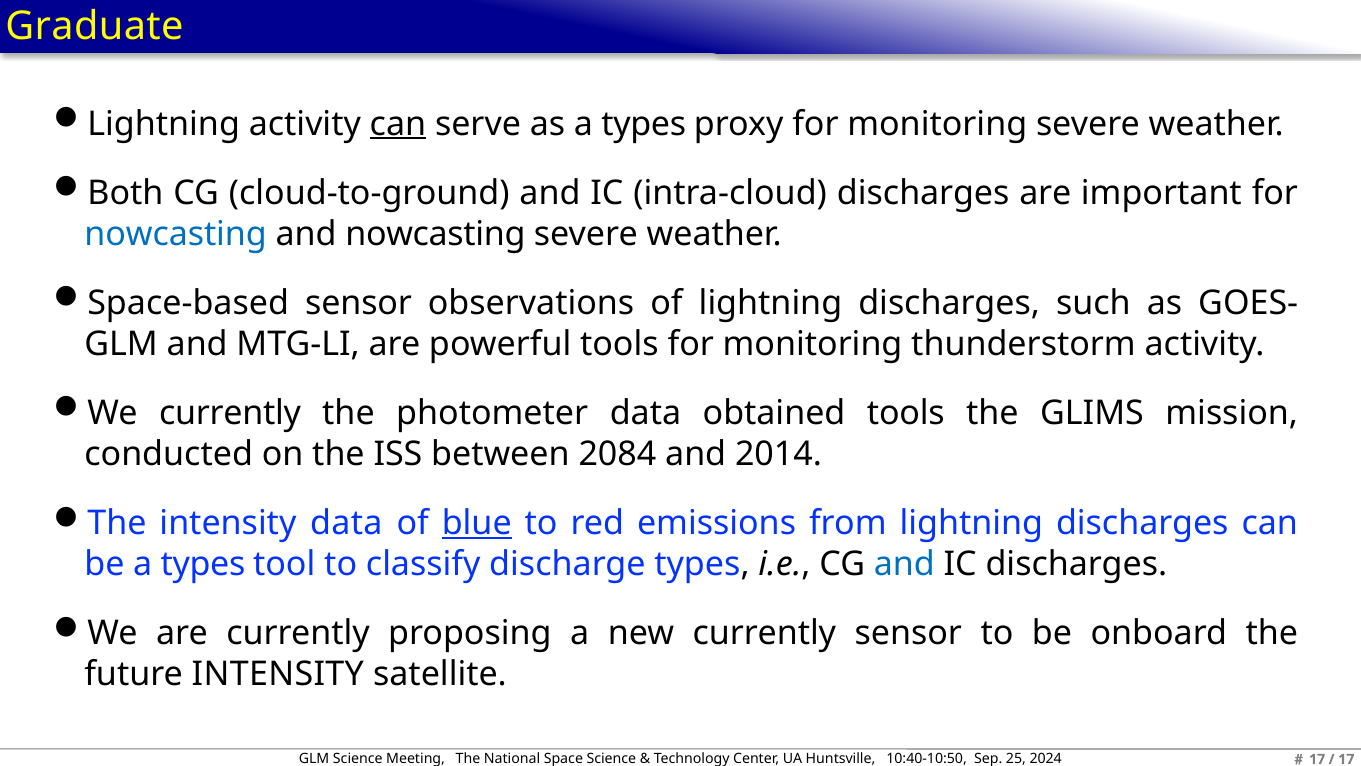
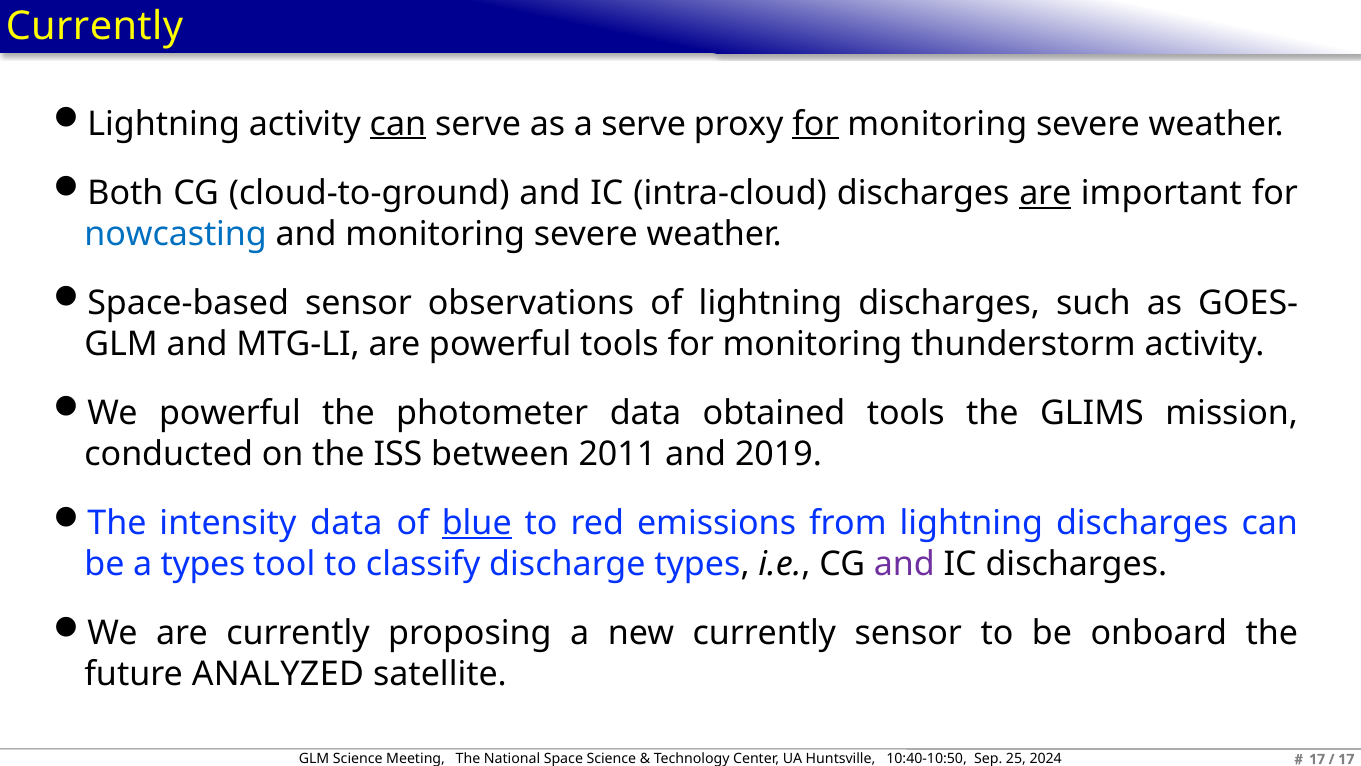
Graduate: Graduate -> Currently (94, 26)
as a types: types -> serve (644, 124)
for underline: none -> present (815, 124)
are underline: none -> present (1045, 193)
and nowcasting: nowcasting -> monitoring (435, 234)
We currently: currently -> powerful (230, 413)
2084: 2084 -> 2011 (617, 454)
2014: 2014 -> 2019 (779, 454)
and colour: blue -> purple (904, 564)
future INTENSITY: INTENSITY -> ANALYZED (278, 674)
